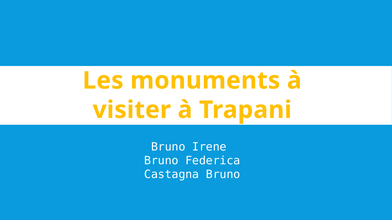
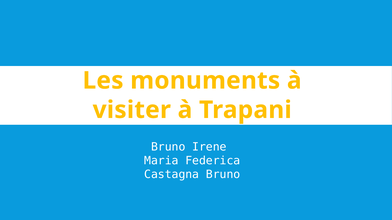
Bruno: Bruno -> Maria (161, 161)
